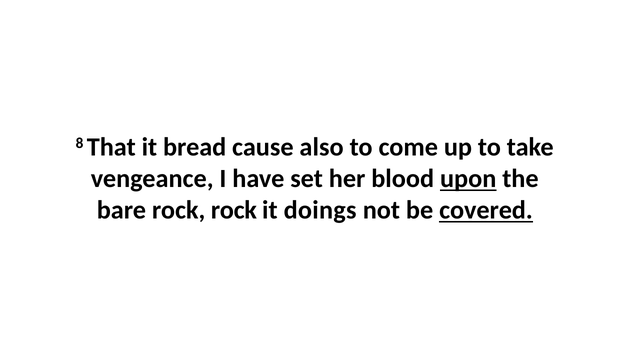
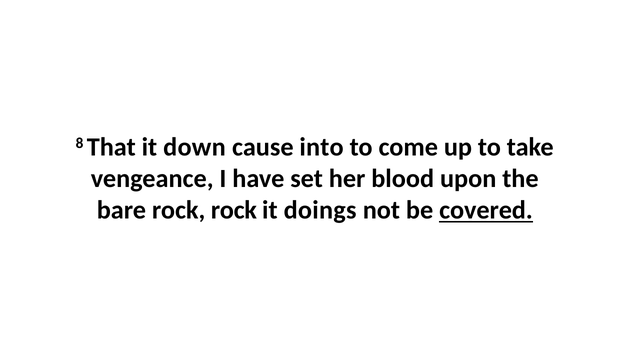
bread: bread -> down (194, 148)
also: also -> into (322, 148)
upon underline: present -> none (468, 179)
